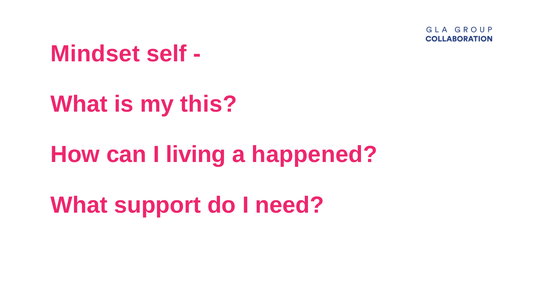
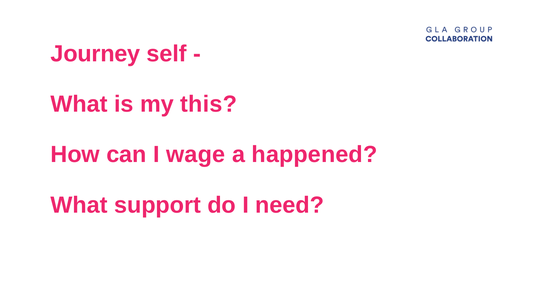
Mindset: Mindset -> Journey (95, 54)
living: living -> wage (196, 155)
